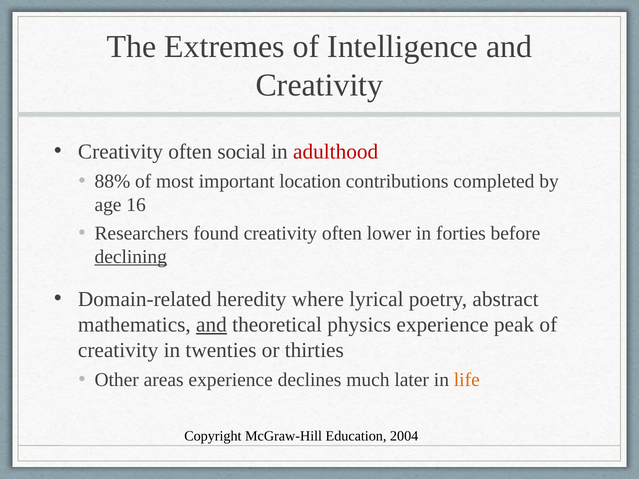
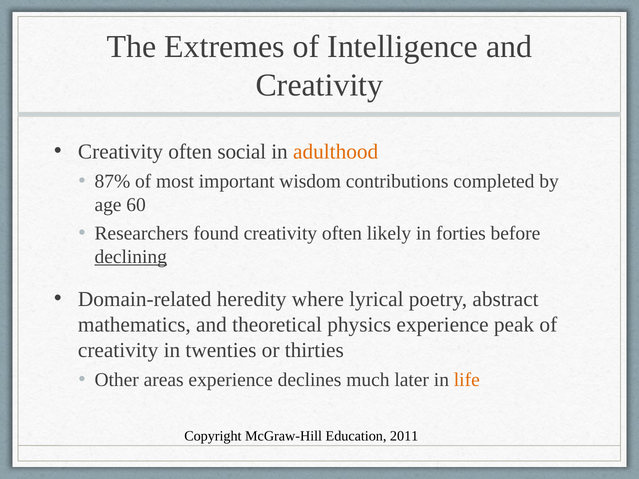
adulthood colour: red -> orange (336, 152)
88%: 88% -> 87% (112, 181)
location: location -> wisdom (310, 181)
16: 16 -> 60 (136, 205)
lower: lower -> likely (389, 233)
and underline: present -> none (211, 325)
2004: 2004 -> 2011 (404, 437)
